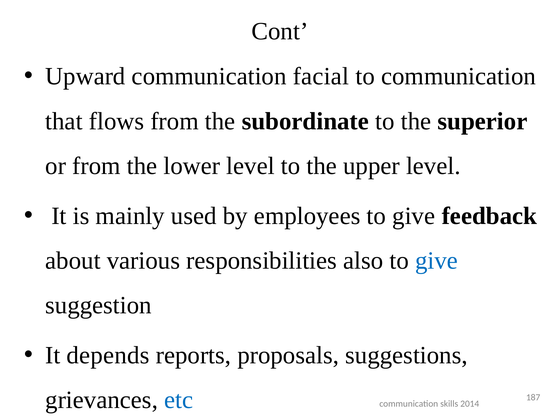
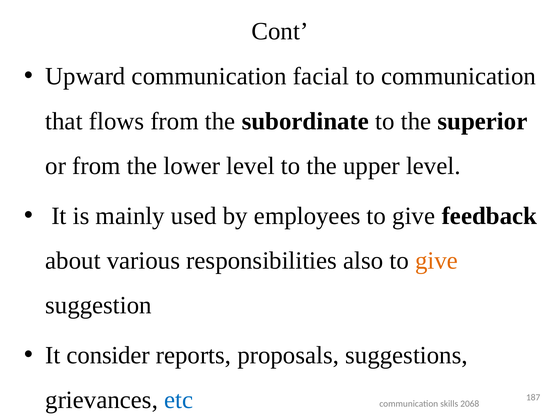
give colour: blue -> orange (437, 261)
depends: depends -> consider (108, 355)
2014: 2014 -> 2068 (470, 404)
